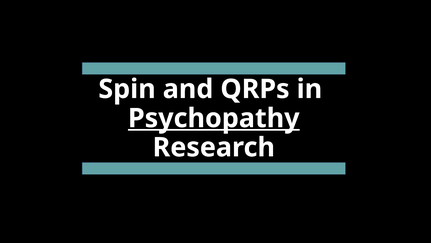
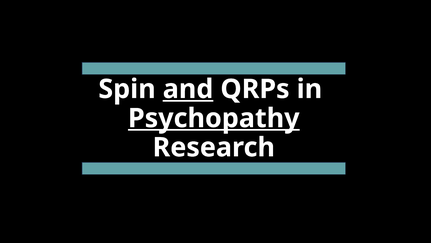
and underline: none -> present (188, 89)
